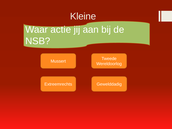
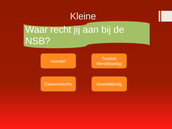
actie: actie -> recht (61, 30)
